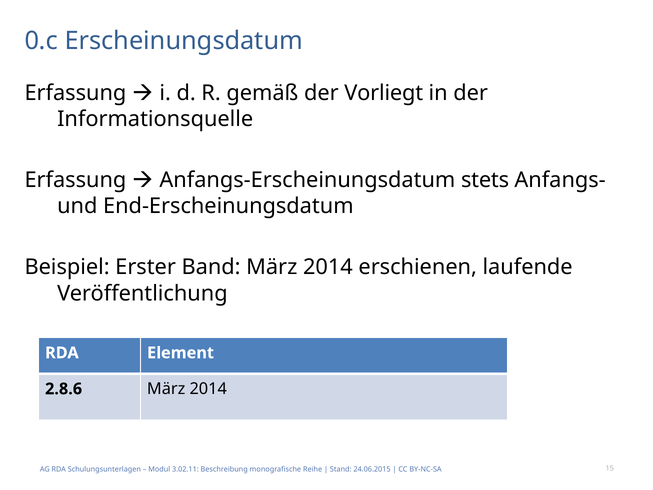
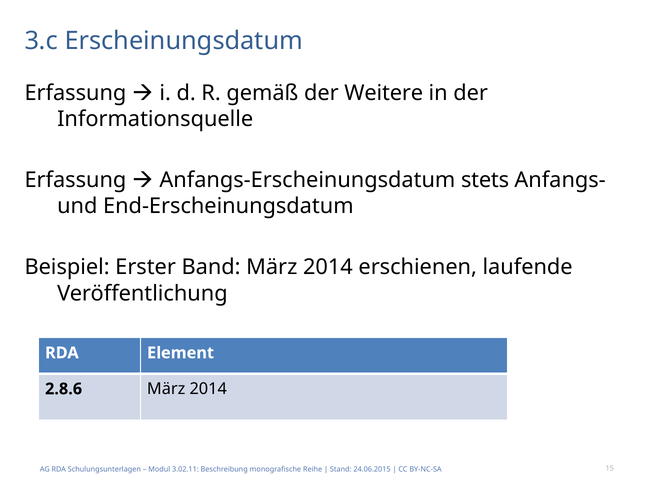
0.c: 0.c -> 3.c (41, 41)
Vorliegt: Vorliegt -> Weitere (384, 93)
